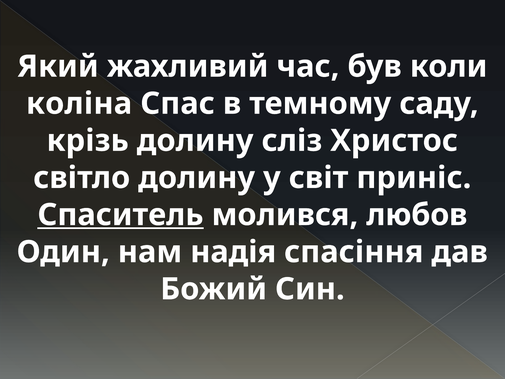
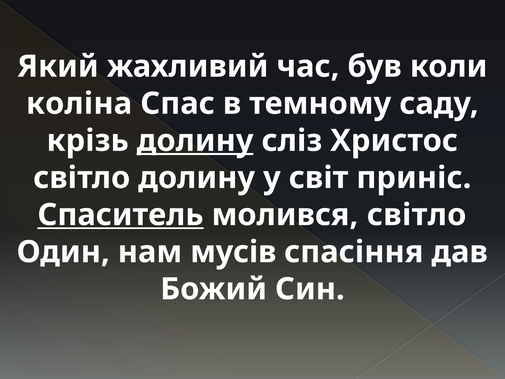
долину underline: none -> present (195, 141)
молився любов: любов -> світло (417, 215)
надія: надія -> мусів (233, 252)
